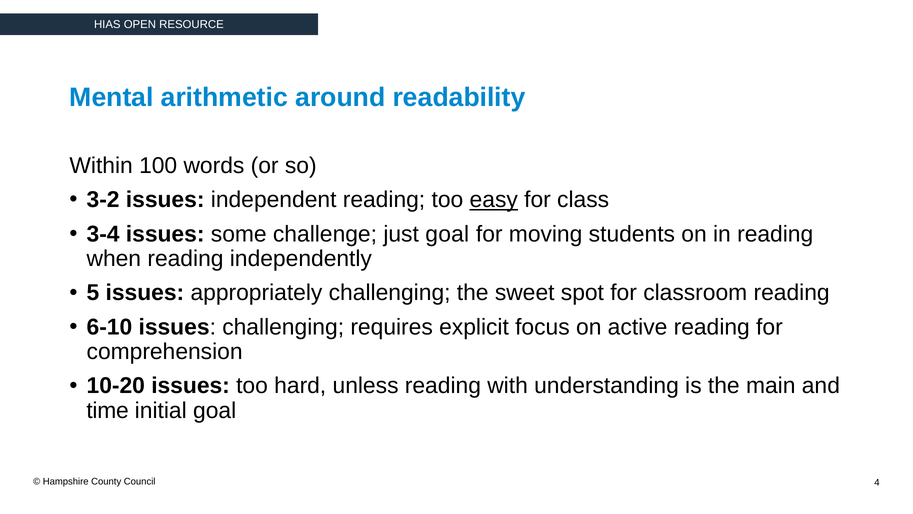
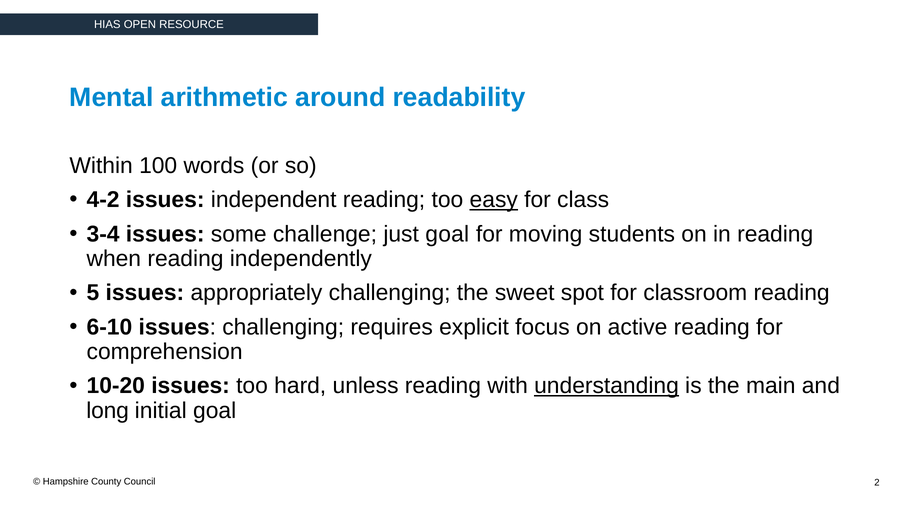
3-2: 3-2 -> 4-2 (103, 200)
understanding underline: none -> present (607, 386)
time: time -> long (108, 410)
4: 4 -> 2 (877, 482)
